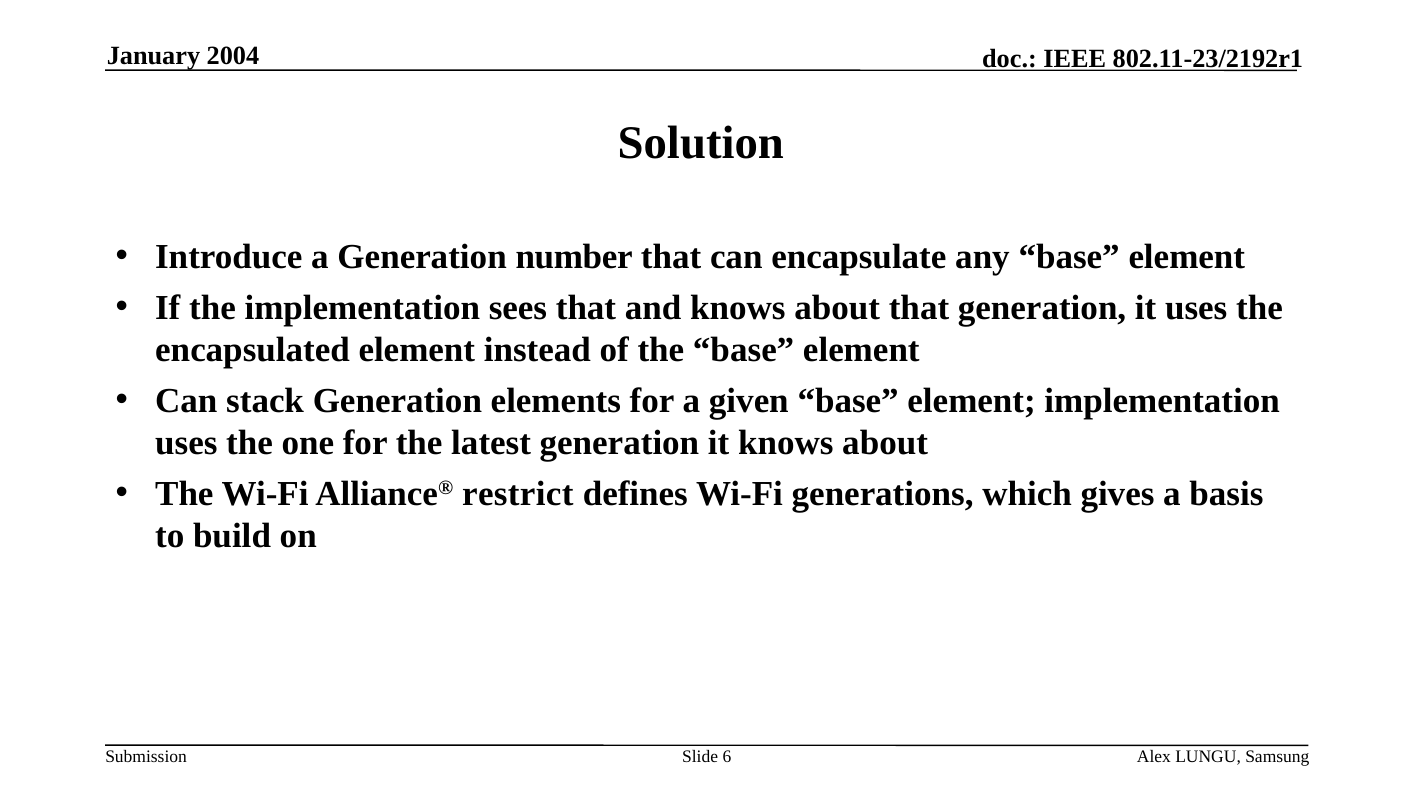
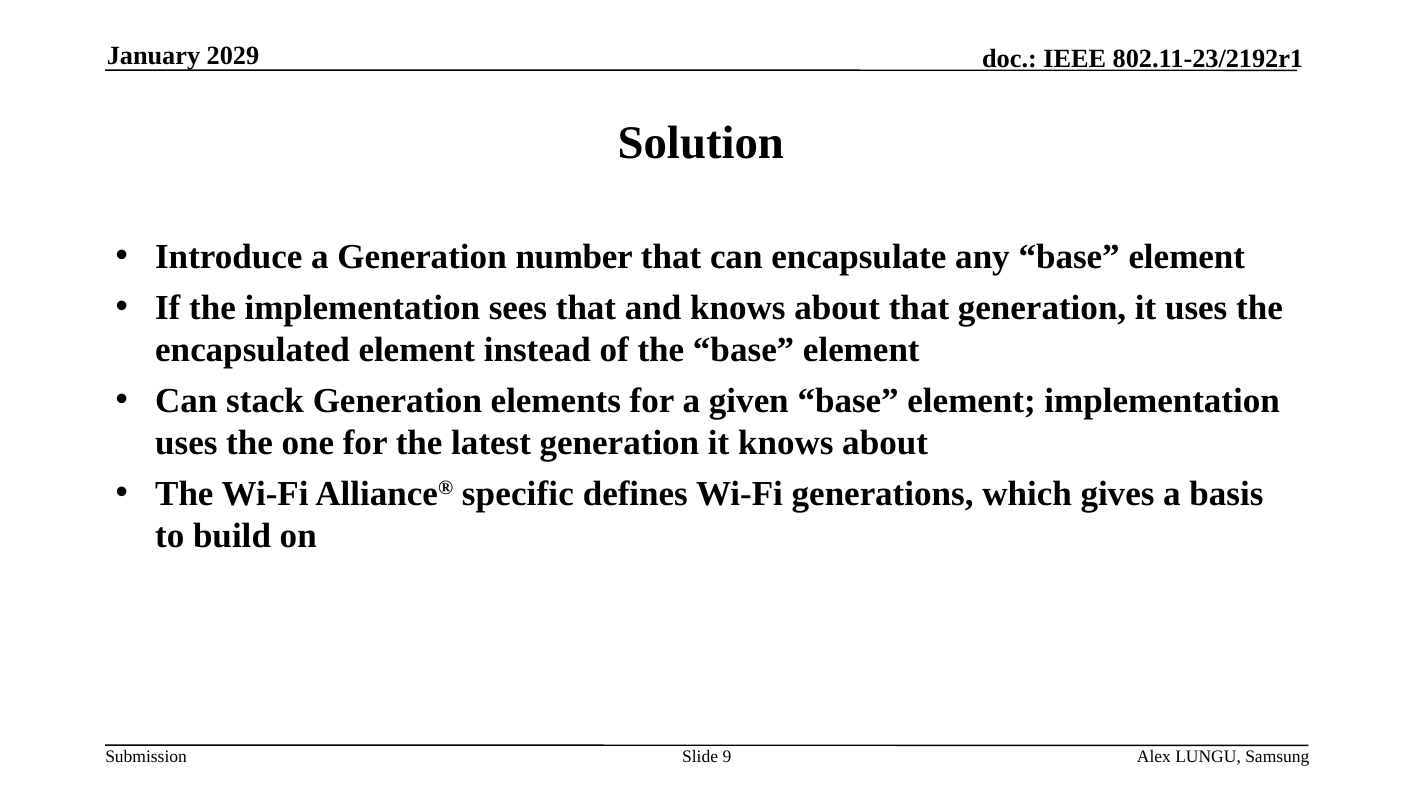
2004: 2004 -> 2029 (233, 56)
restrict: restrict -> specific (518, 493)
6: 6 -> 9 (727, 756)
